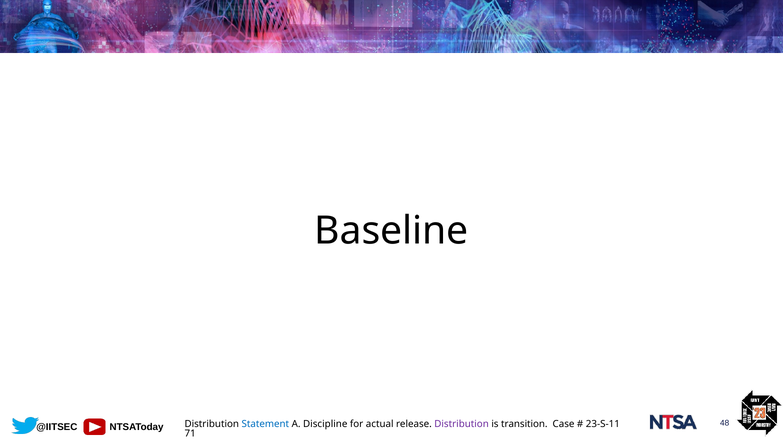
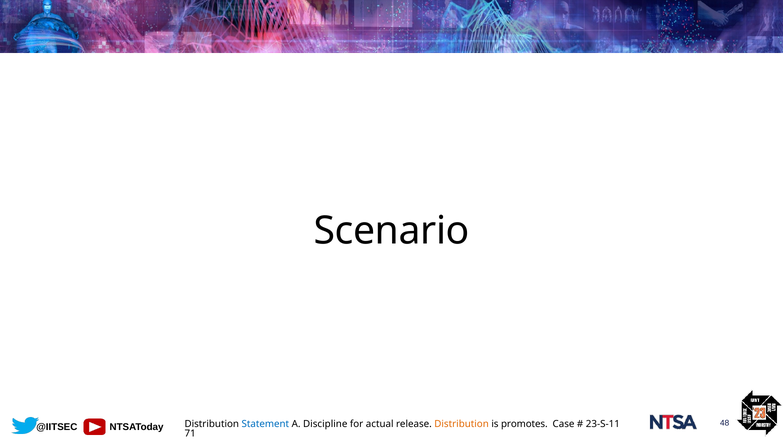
Baseline: Baseline -> Scenario (392, 231)
Distribution colour: purple -> orange (462, 424)
transition: transition -> promotes (524, 424)
